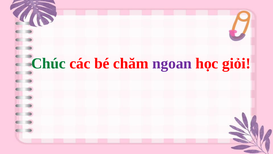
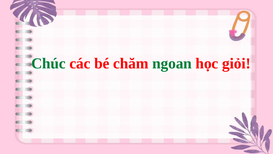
ngoan colour: purple -> green (172, 63)
